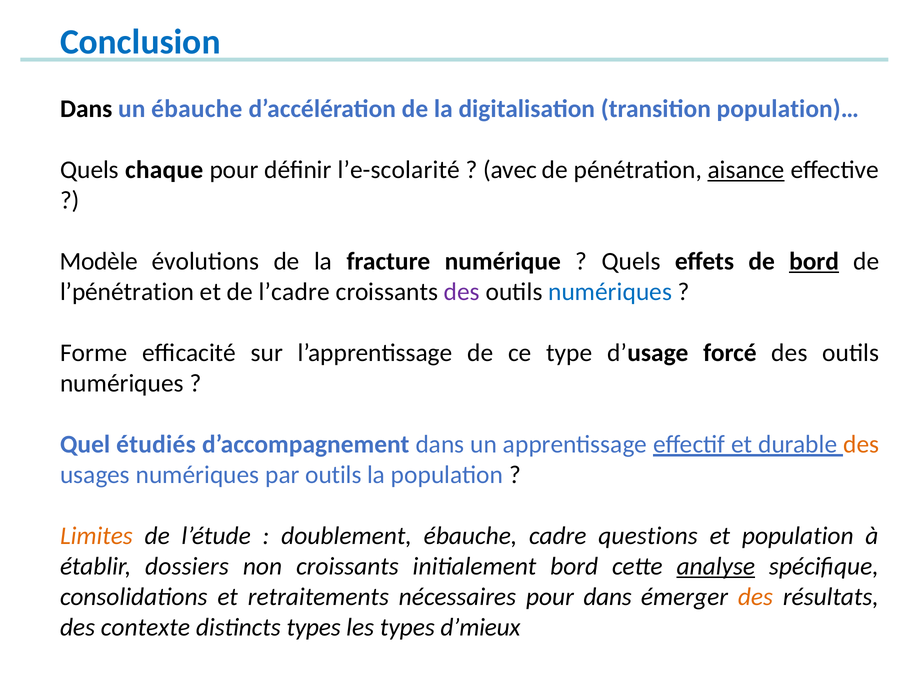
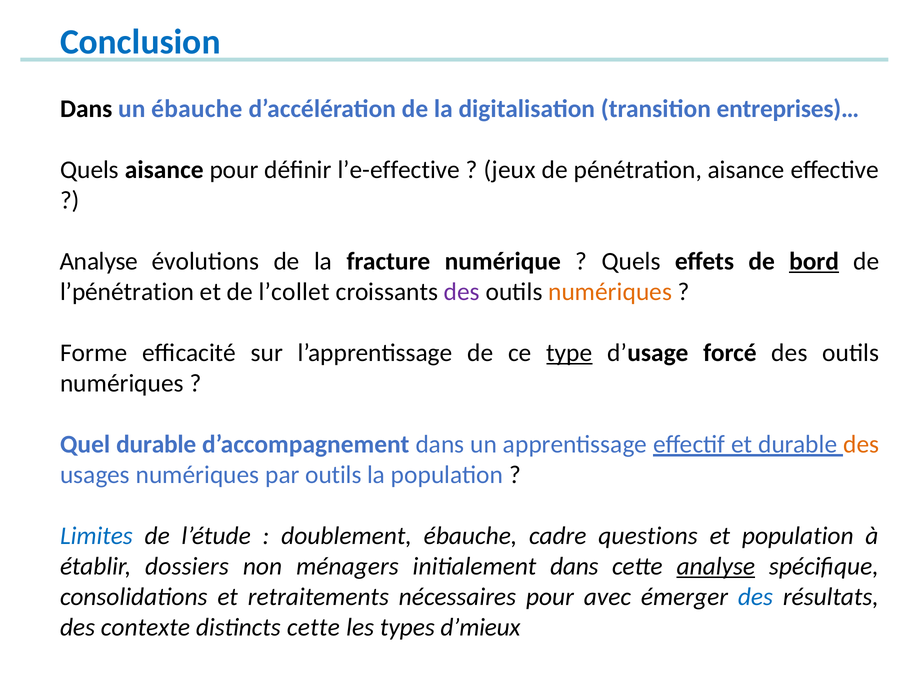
population)…: population)… -> entreprises)… (788, 109)
Quels chaque: chaque -> aisance (164, 170)
l’e-scolarité: l’e-scolarité -> l’e-effective (399, 170)
avec: avec -> jeux (510, 170)
aisance underline: present -> none (746, 170)
Modèle: Modèle -> Analyse (99, 261)
l’cadre: l’cadre -> l’collet (294, 292)
numériques colour: blue -> orange (610, 292)
type underline: none -> present (569, 353)
Quel étudiés: étudiés -> durable (156, 444)
Limites colour: orange -> blue (96, 536)
non croissants: croissants -> ménagers (347, 566)
initialement bord: bord -> dans (574, 566)
pour dans: dans -> avec (607, 597)
des colour: orange -> blue (755, 597)
distincts types: types -> cette (313, 627)
